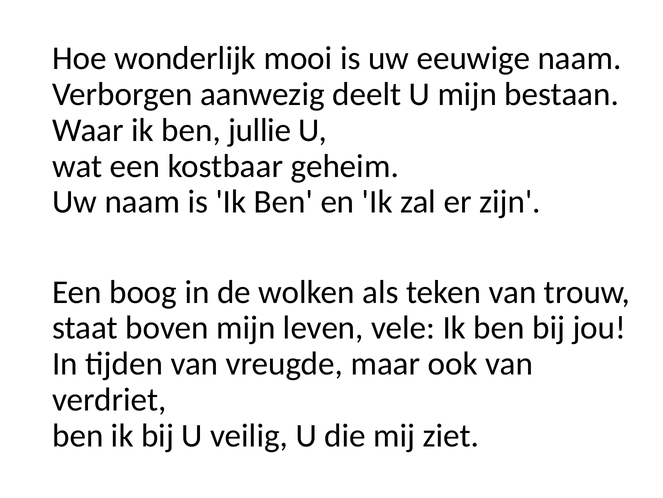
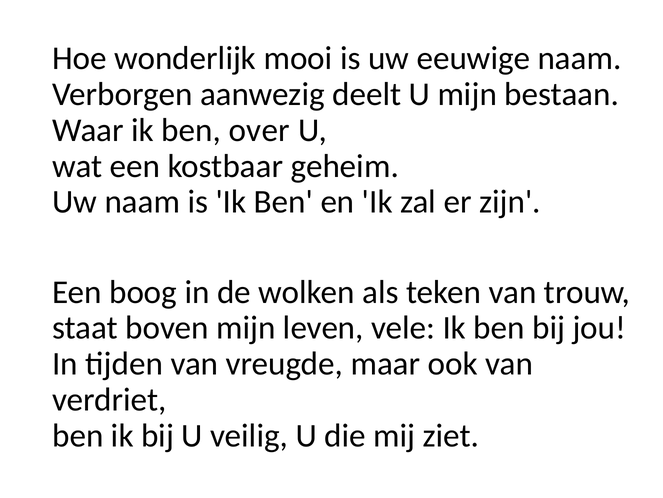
jullie: jullie -> over (259, 130)
